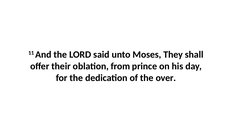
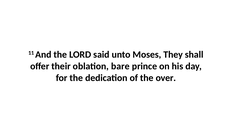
from: from -> bare (120, 66)
